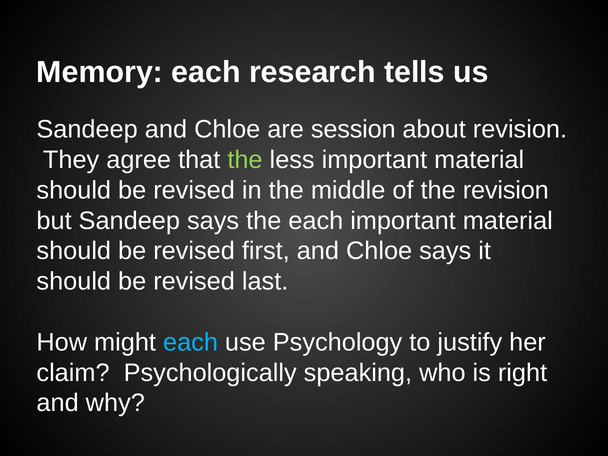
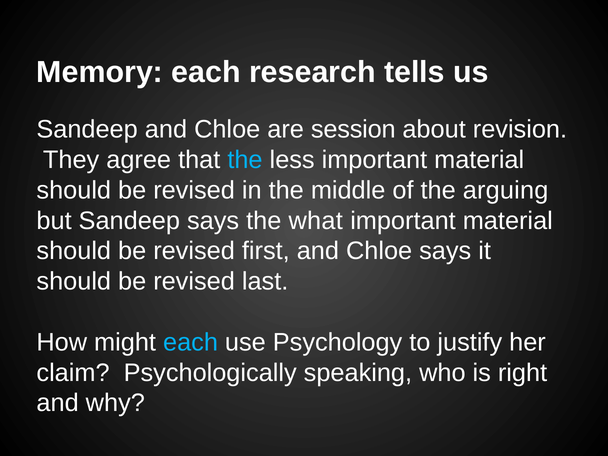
the colour: light green -> light blue (245, 160)
the revision: revision -> arguing (506, 190)
the each: each -> what (316, 221)
